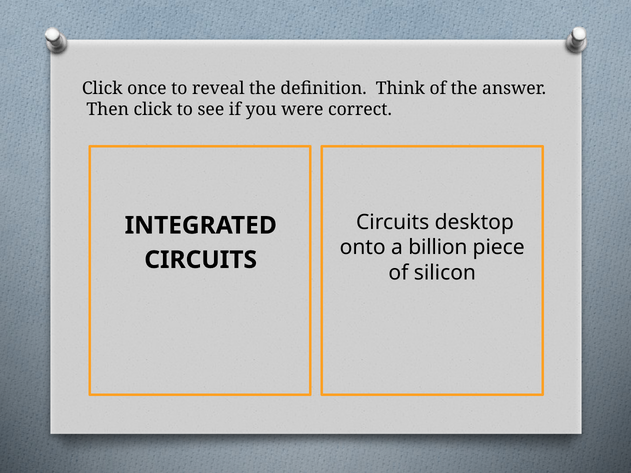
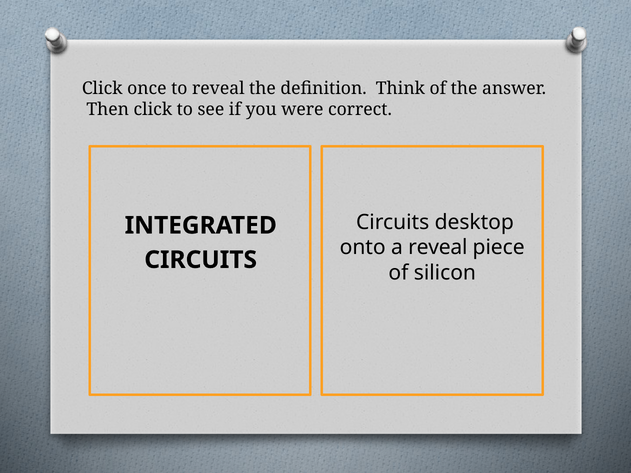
a billion: billion -> reveal (438, 248)
